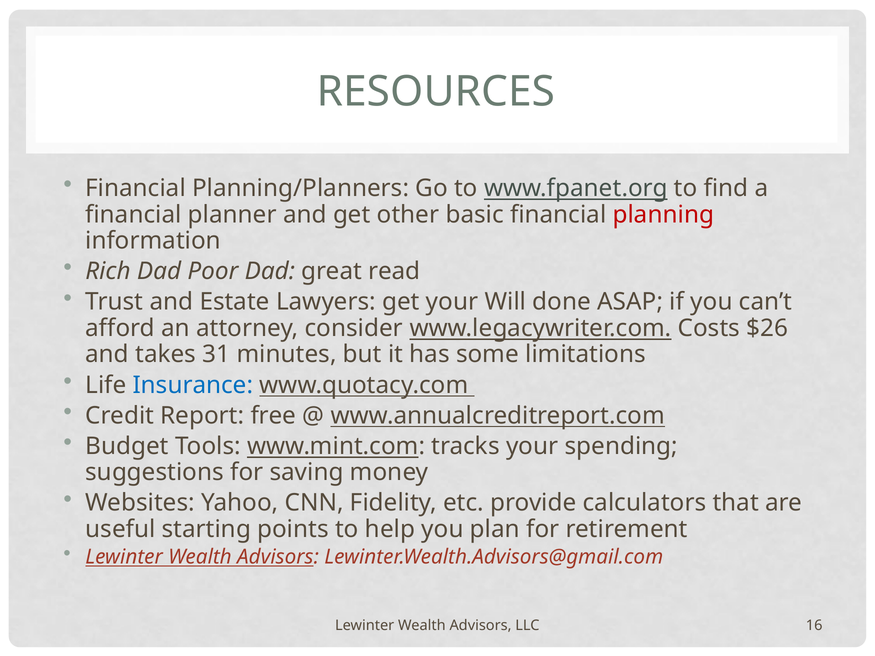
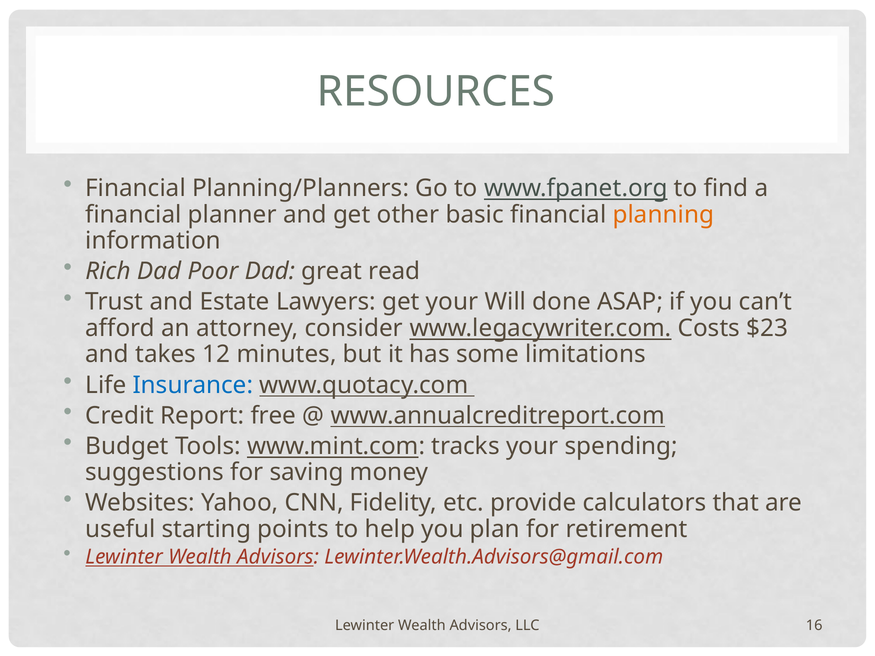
planning colour: red -> orange (663, 215)
$26: $26 -> $23 (767, 328)
31: 31 -> 12 (216, 355)
